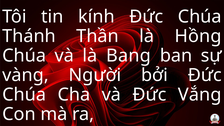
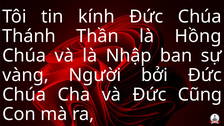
Bang: Bang -> Nhập (129, 56)
Vắng: Vắng -> Cũng (200, 95)
